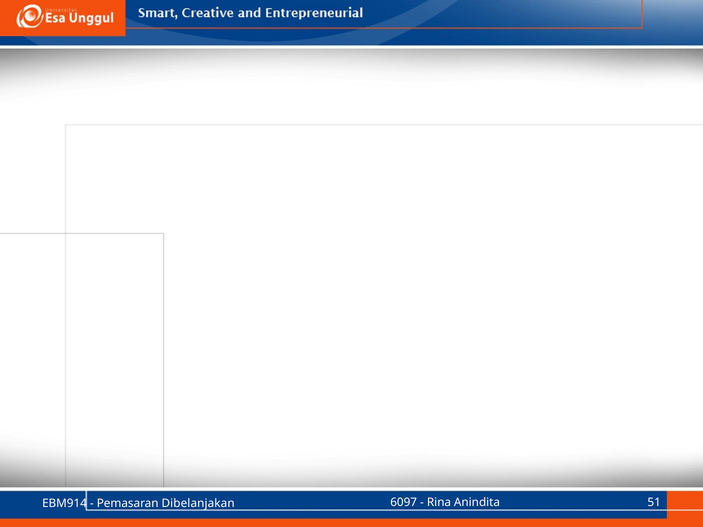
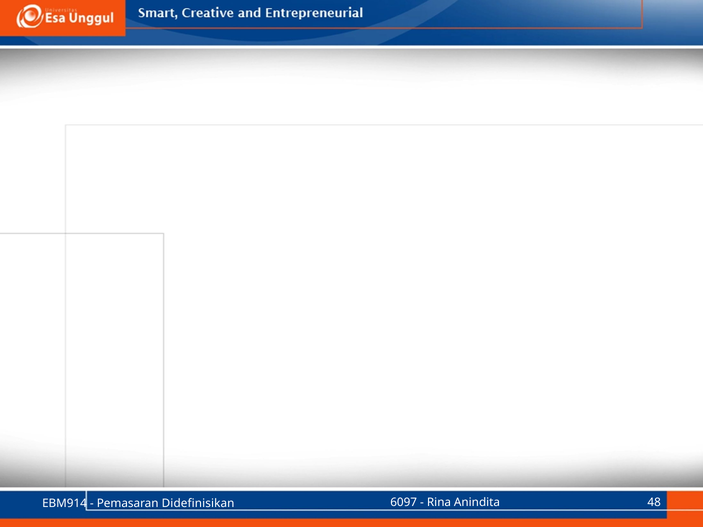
51: 51 -> 48 (654, 503)
Dibelanjakan: Dibelanjakan -> Didefinisikan (198, 504)
